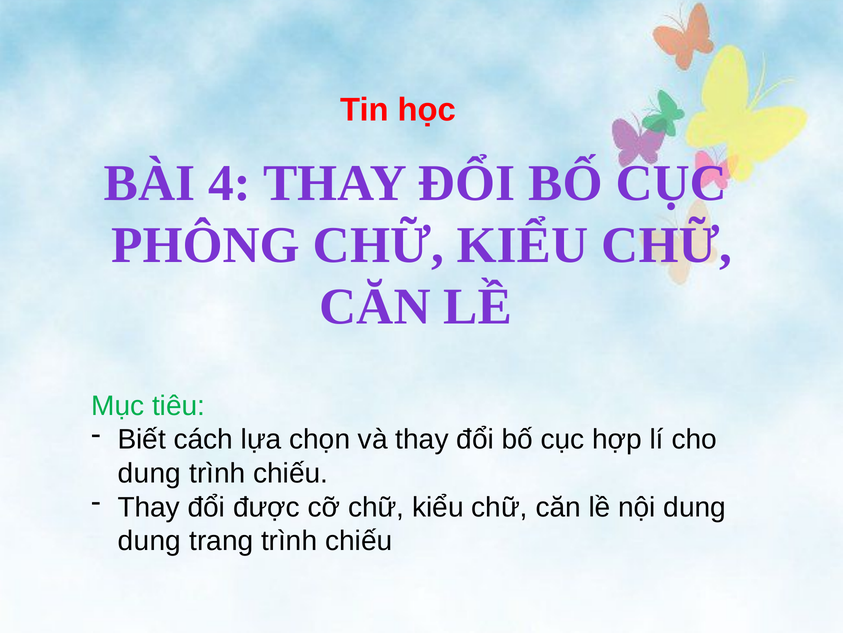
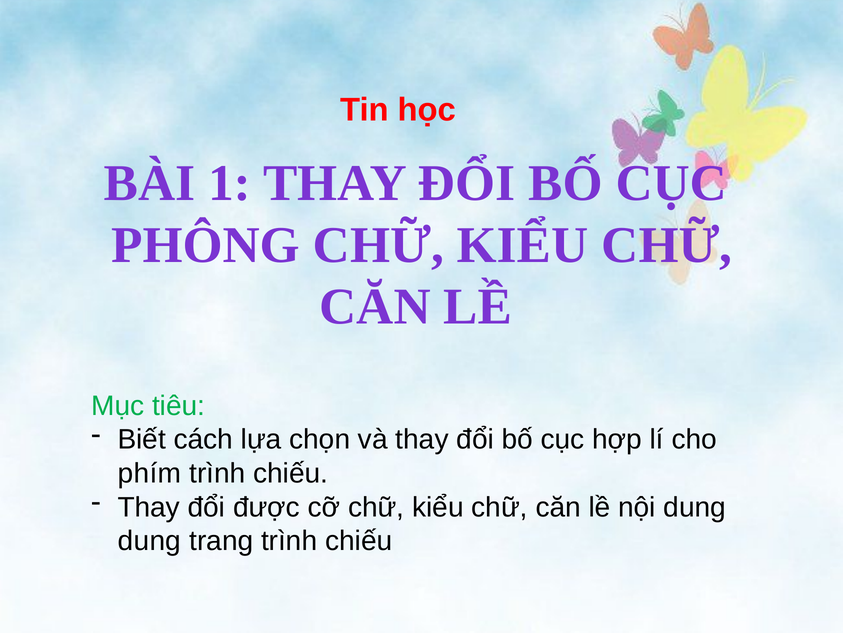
4: 4 -> 1 (230, 183)
dung: dung -> phím (149, 473)
